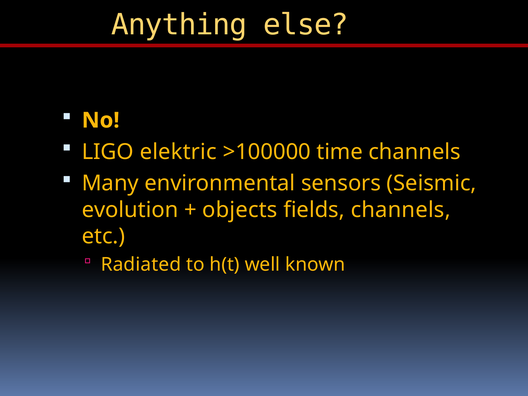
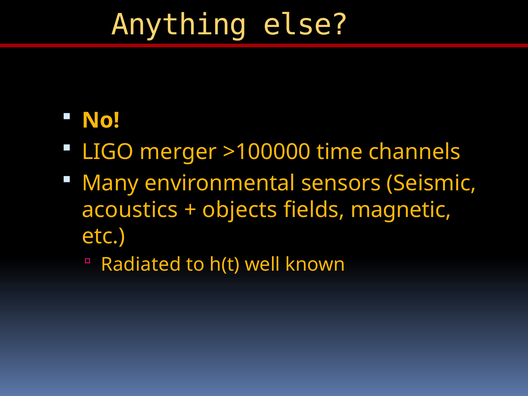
elektric: elektric -> merger (178, 152)
evolution: evolution -> acoustics (130, 210)
fields channels: channels -> magnetic (401, 210)
